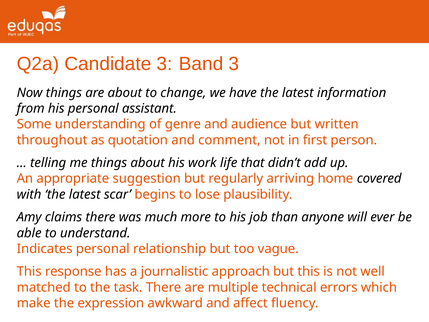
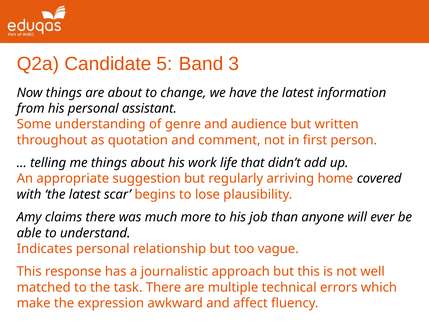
Candidate 3: 3 -> 5 (165, 64)
